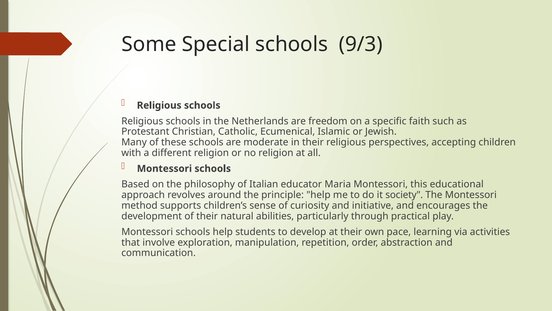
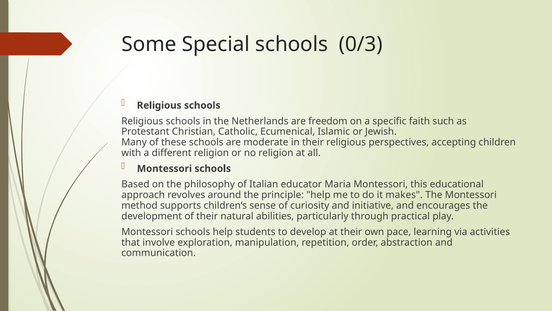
9/3: 9/3 -> 0/3 (361, 44)
society: society -> makes (404, 195)
